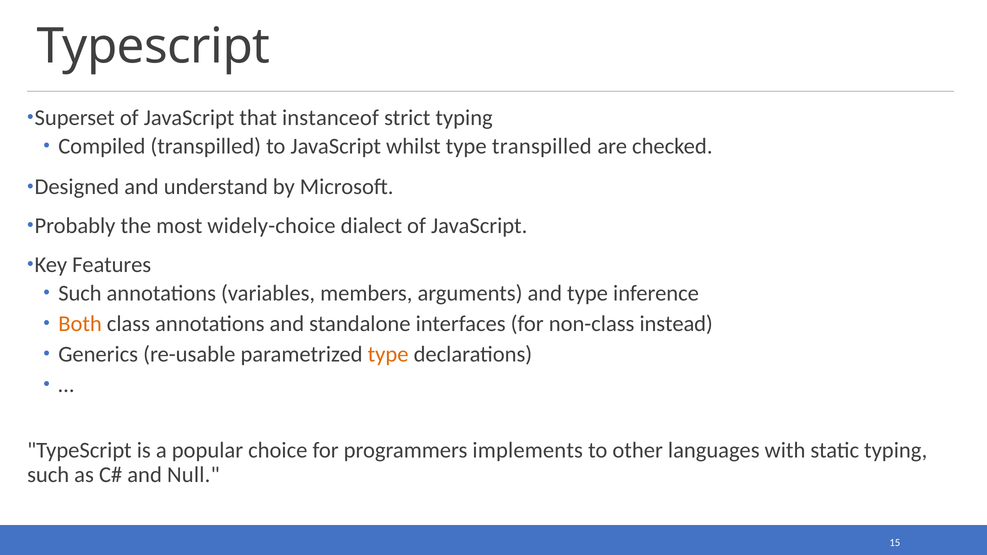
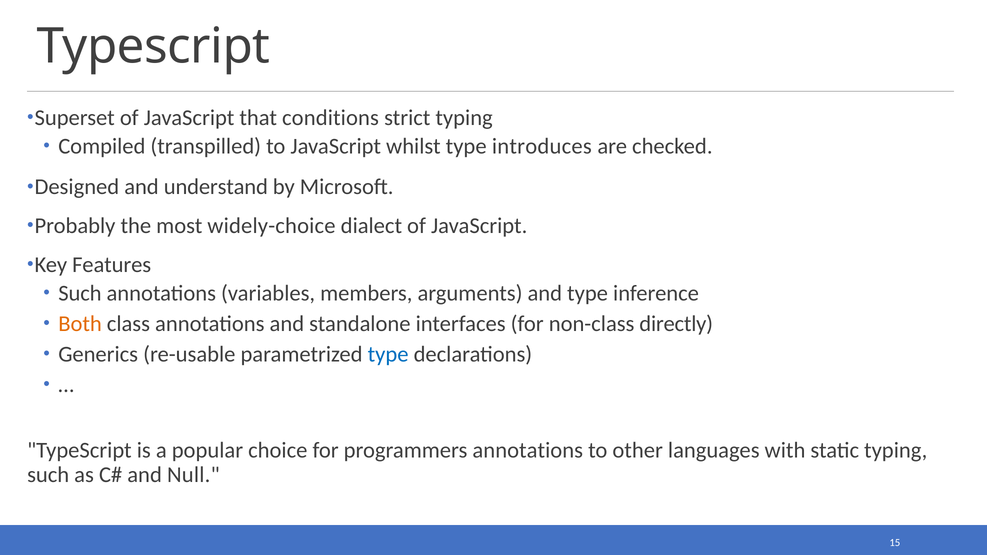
instanceof: instanceof -> conditions (330, 118)
type transpilled: transpilled -> introduces (542, 146)
instead: instead -> directly (676, 324)
type colour: orange -> blue (388, 354)
programmers implements: implements -> annotations (528, 450)
